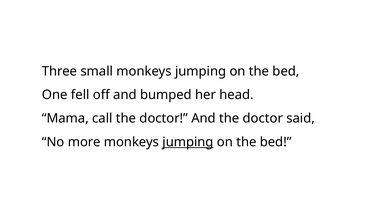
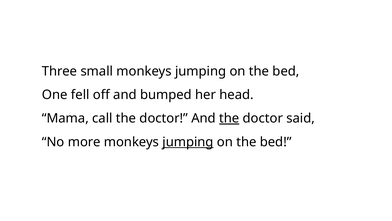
the underline: none -> present (229, 118)
